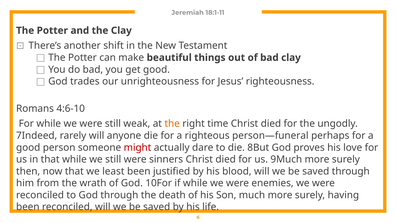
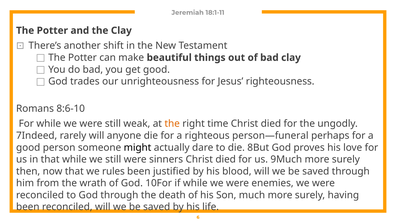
4:6-10: 4:6-10 -> 8:6-10 (71, 108)
might colour: red -> black (138, 147)
least: least -> rules (113, 171)
